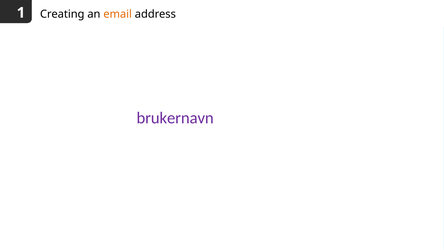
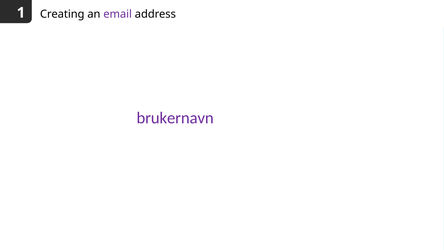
email colour: orange -> purple (118, 14)
